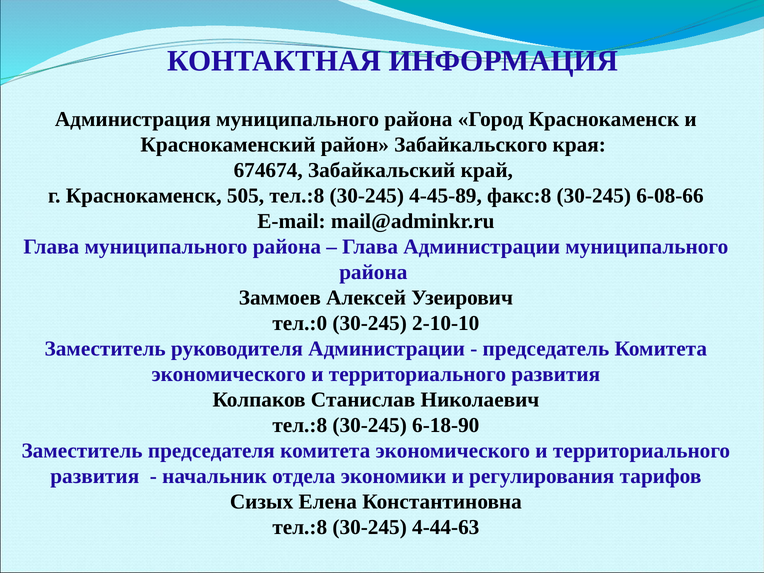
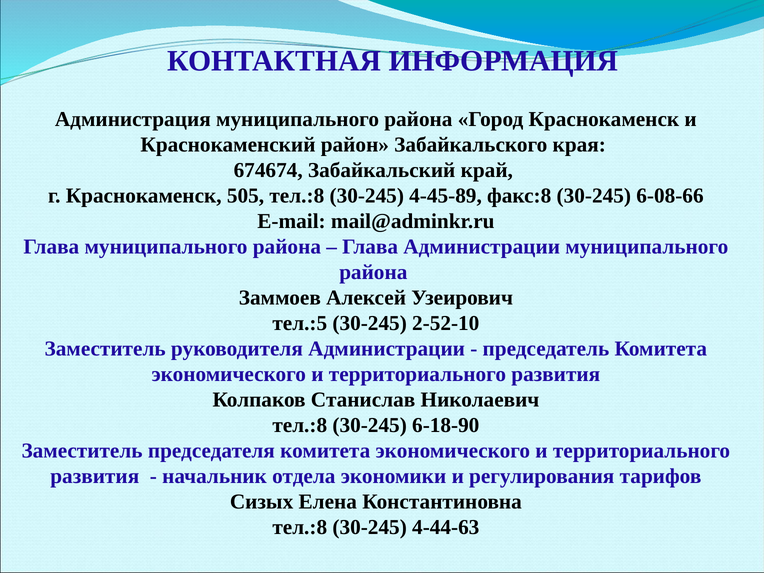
тел.:0: тел.:0 -> тел.:5 (300, 323)
2-10-10: 2-10-10 -> 2-52-10 (446, 323)
